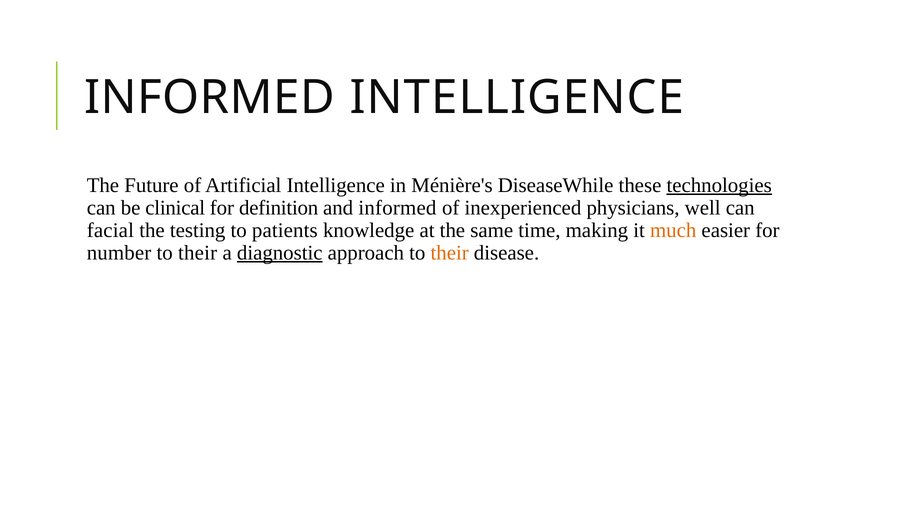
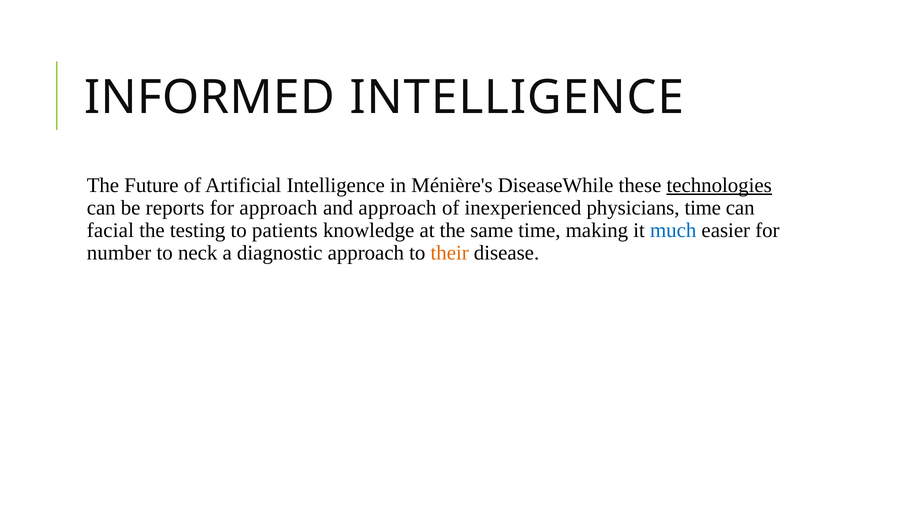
clinical: clinical -> reports (175, 208)
for definition: definition -> approach (278, 208)
and informed: informed -> approach (397, 208)
physicians well: well -> time (703, 208)
much colour: orange -> blue (673, 230)
their: their -> neck (198, 253)
diagnostic underline: present -> none (280, 253)
